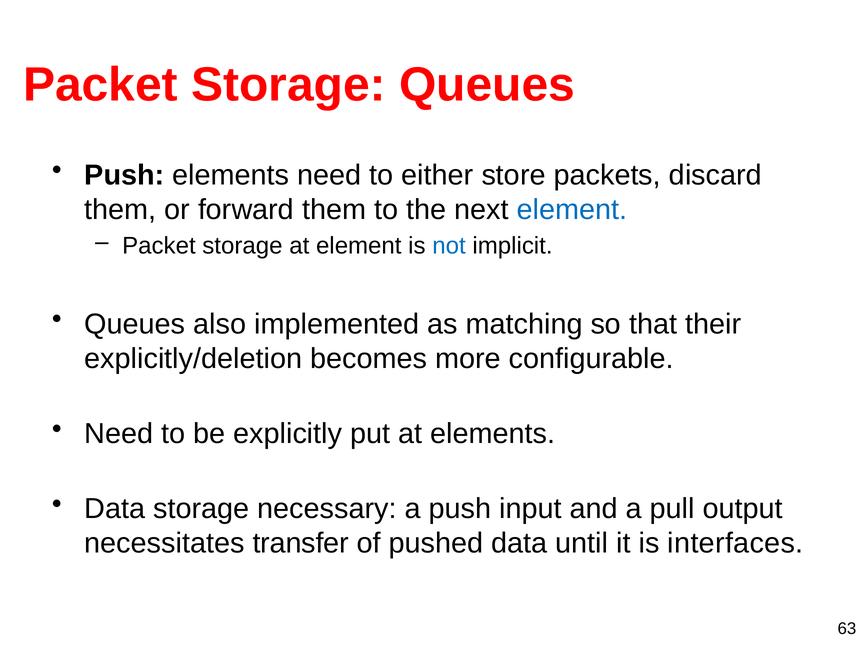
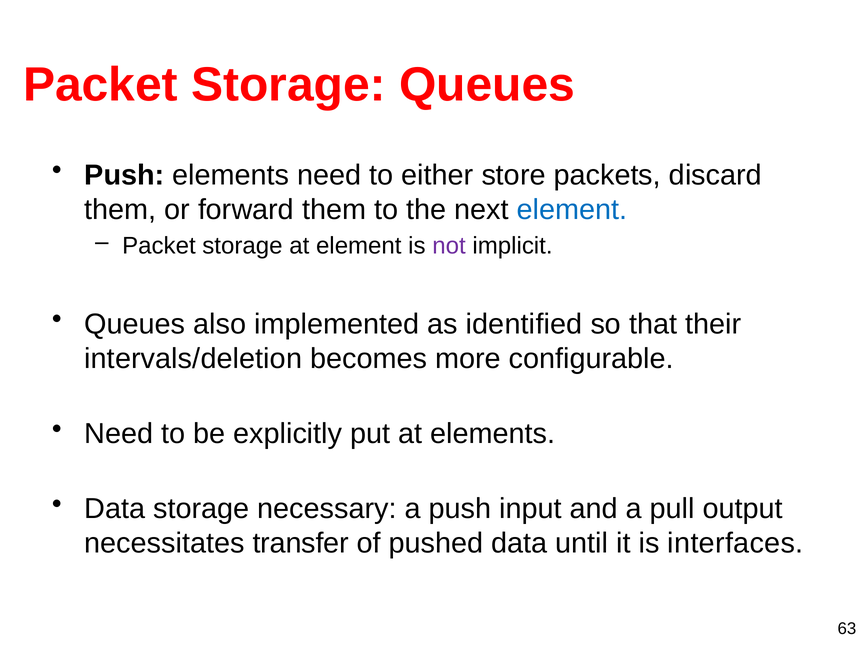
not colour: blue -> purple (449, 246)
matching: matching -> identified (524, 324)
explicitly/deletion: explicitly/deletion -> intervals/deletion (193, 359)
